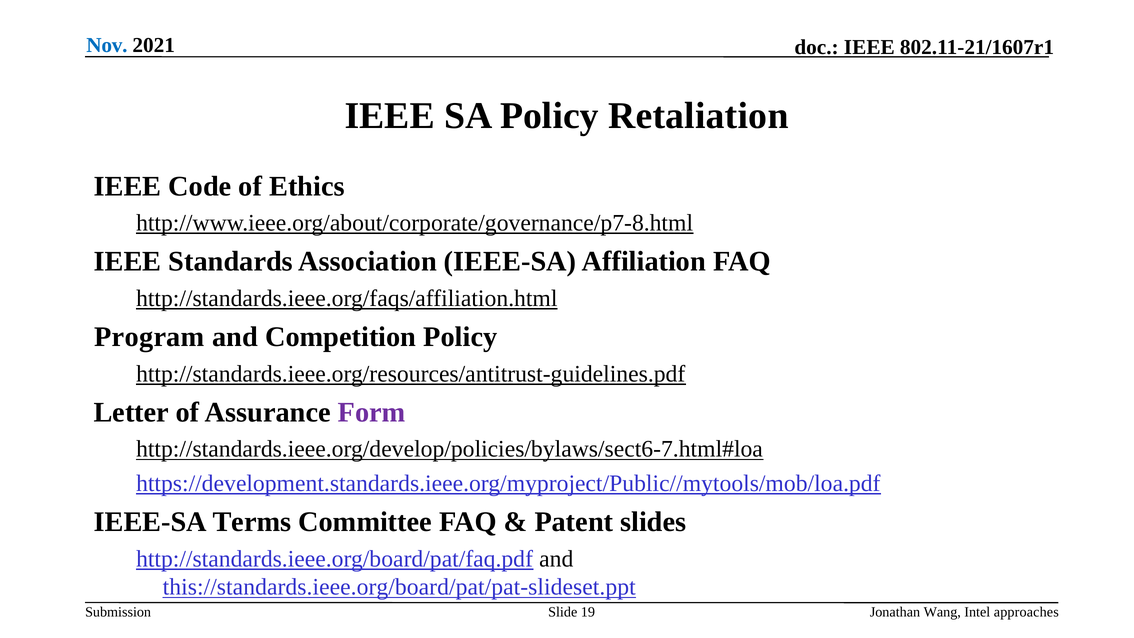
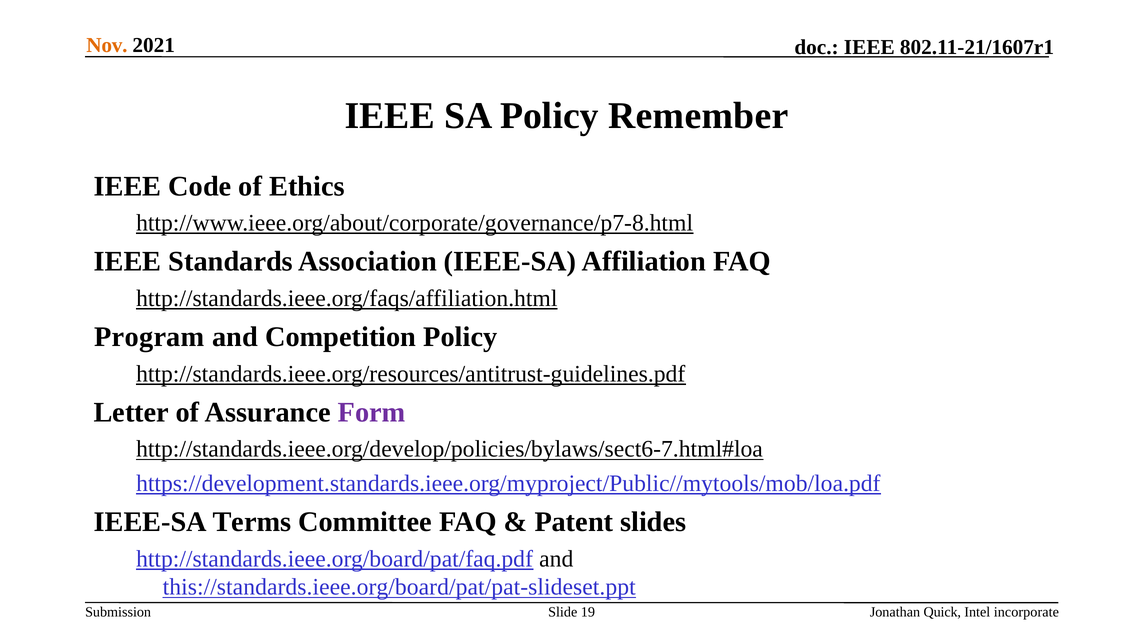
Nov colour: blue -> orange (107, 45)
Retaliation: Retaliation -> Remember (698, 116)
Wang: Wang -> Quick (942, 612)
approaches: approaches -> incorporate (1026, 612)
